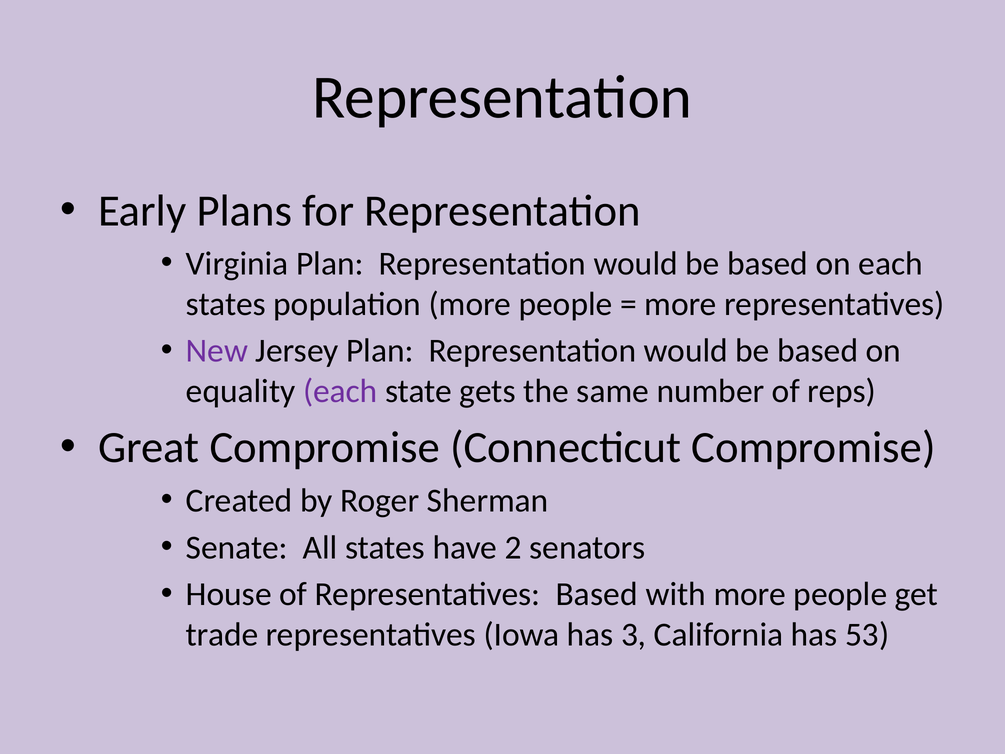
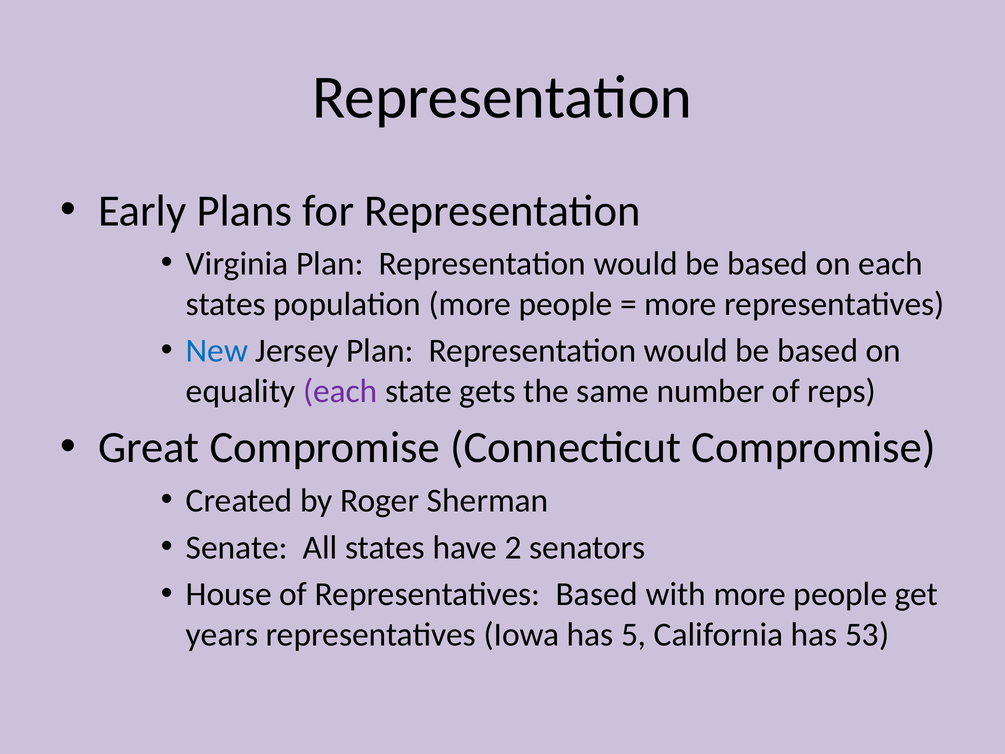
New colour: purple -> blue (217, 351)
trade: trade -> years (222, 634)
3: 3 -> 5 (634, 634)
